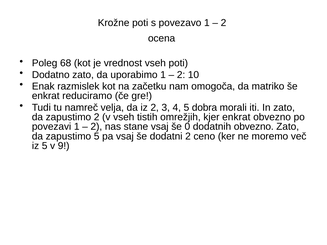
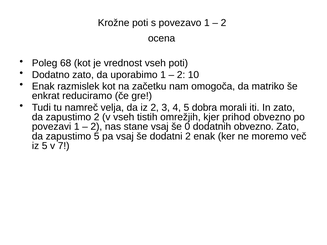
kjer enkrat: enkrat -> prihod (236, 117)
2 ceno: ceno -> enak (204, 136)
9: 9 -> 7 (64, 146)
